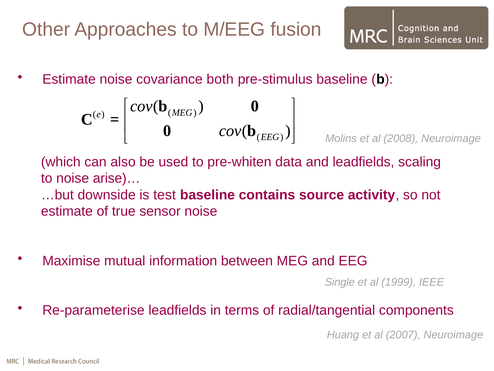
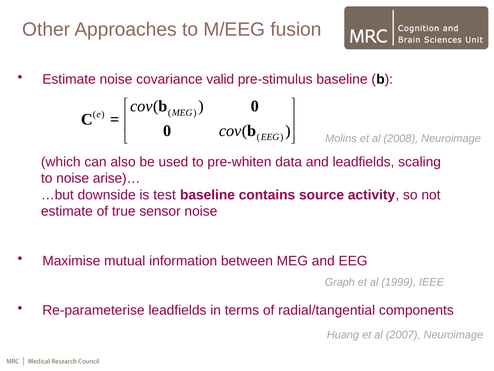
both: both -> valid (220, 79)
Single: Single -> Graph (340, 282)
